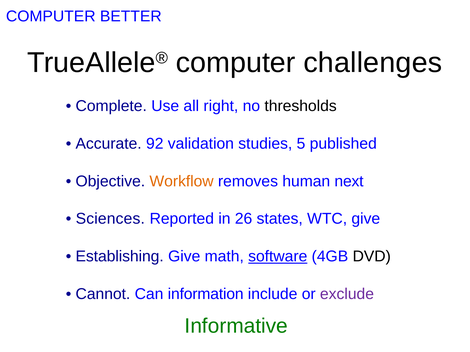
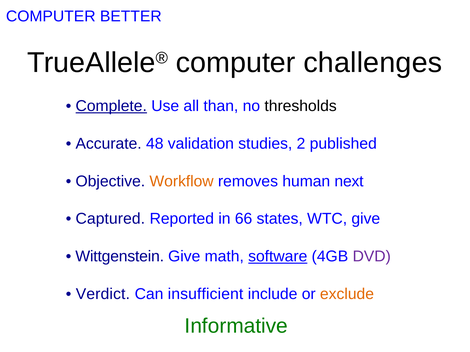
Complete underline: none -> present (111, 106)
right: right -> than (221, 106)
92: 92 -> 48 (155, 144)
5: 5 -> 2 (301, 144)
Sciences: Sciences -> Captured (110, 219)
26: 26 -> 66 (244, 219)
Establishing: Establishing -> Wittgenstein (120, 257)
DVD colour: black -> purple (372, 257)
Cannot: Cannot -> Verdict (103, 294)
information: information -> insufficient (206, 294)
exclude colour: purple -> orange (347, 294)
